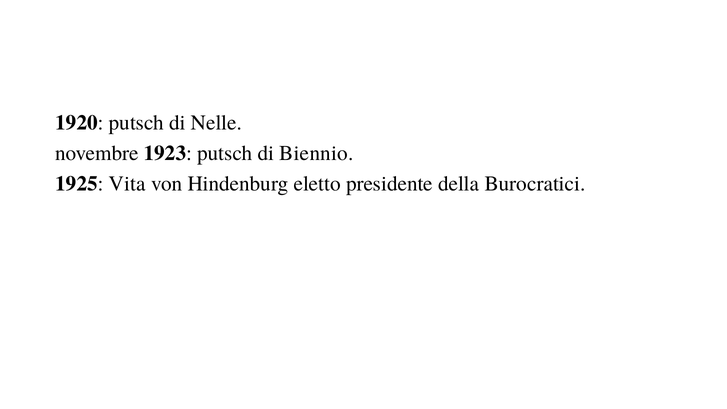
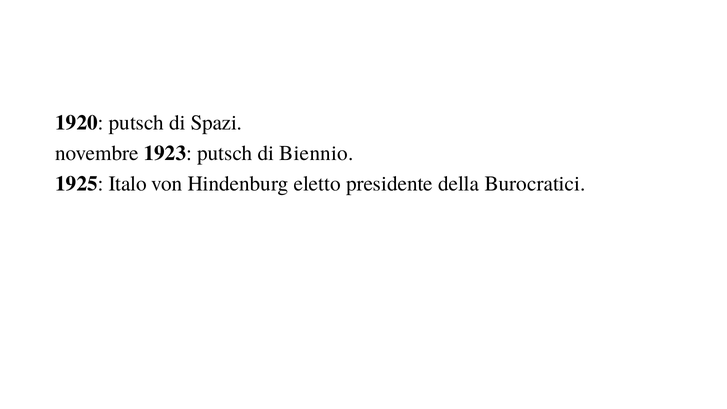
Nelle: Nelle -> Spazi (216, 123)
Vita: Vita -> Italo (128, 184)
